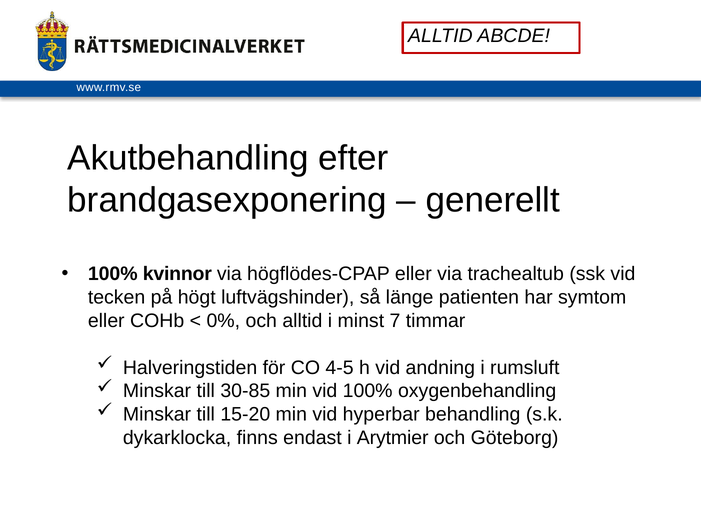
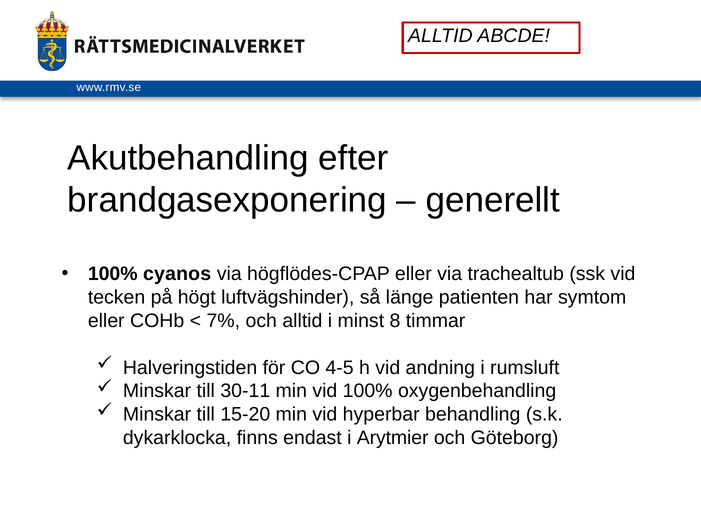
kvinnor: kvinnor -> cyanos (177, 274)
0%: 0% -> 7% (223, 321)
7: 7 -> 8 (395, 321)
30-85: 30-85 -> 30-11 (245, 391)
